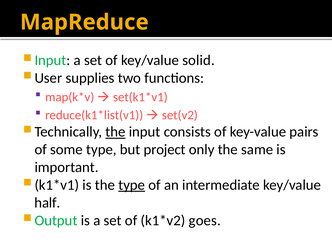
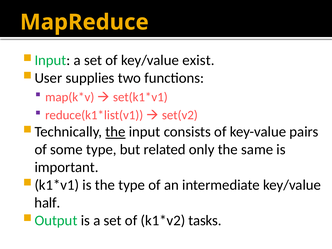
solid: solid -> exist (198, 60)
project: project -> related (165, 150)
type underline: present -> none (132, 185)
goes: goes -> tasks (205, 220)
